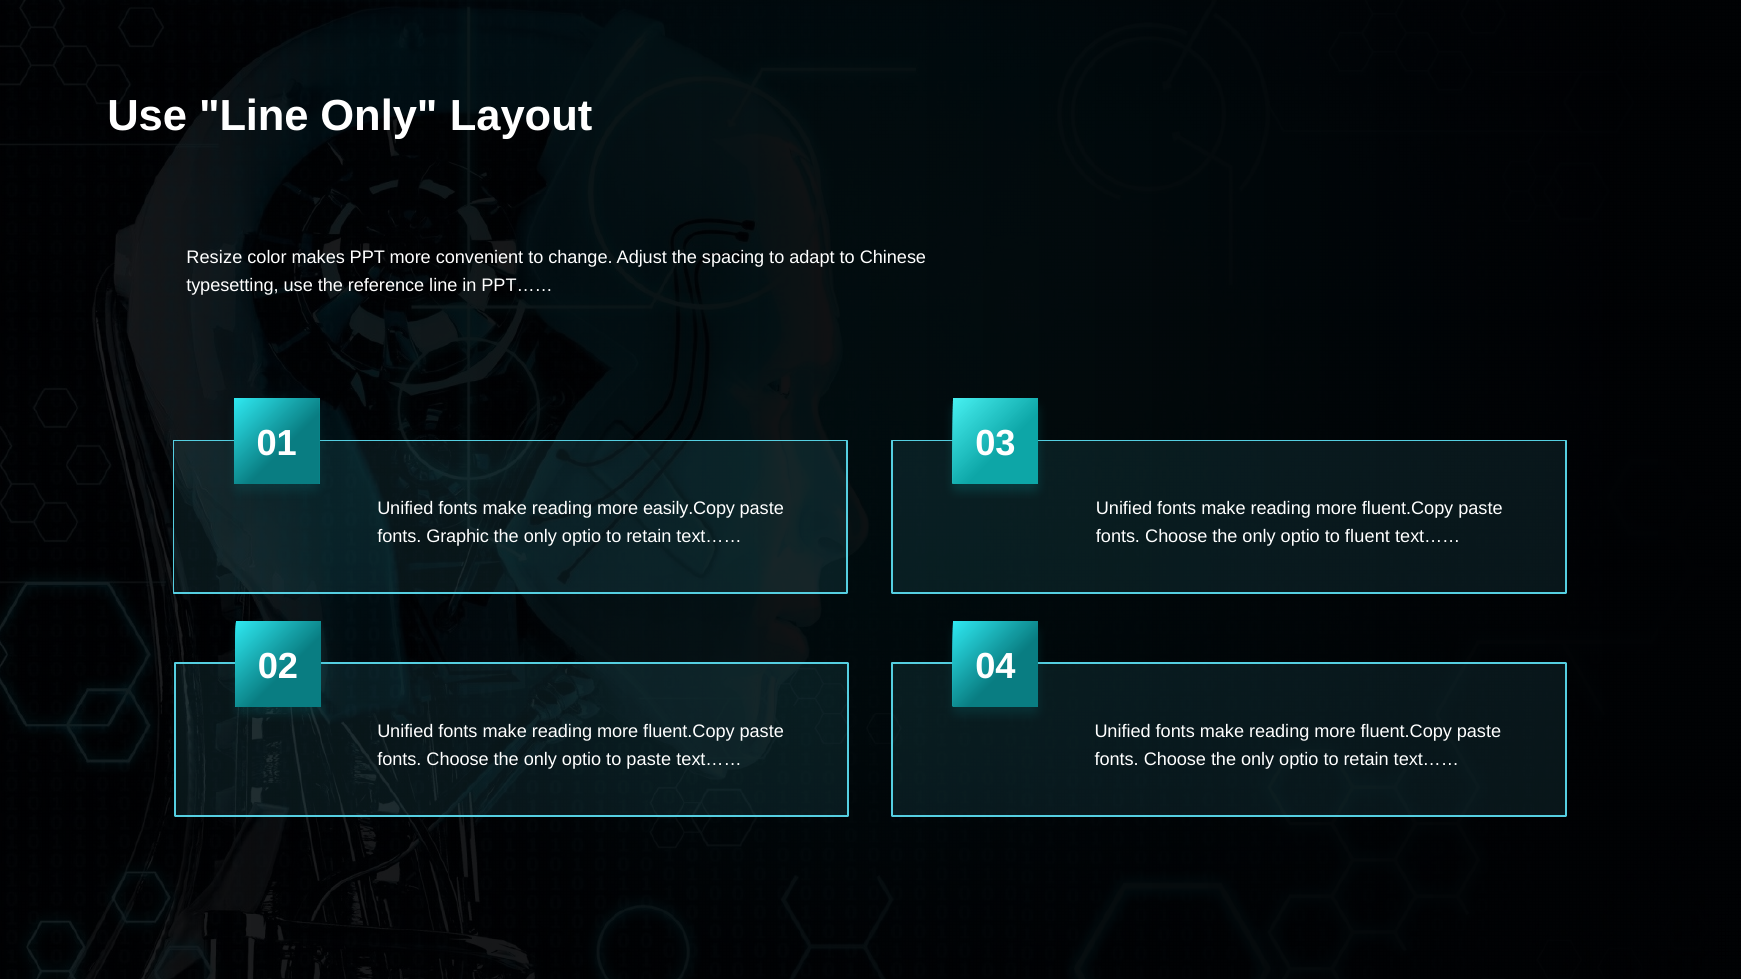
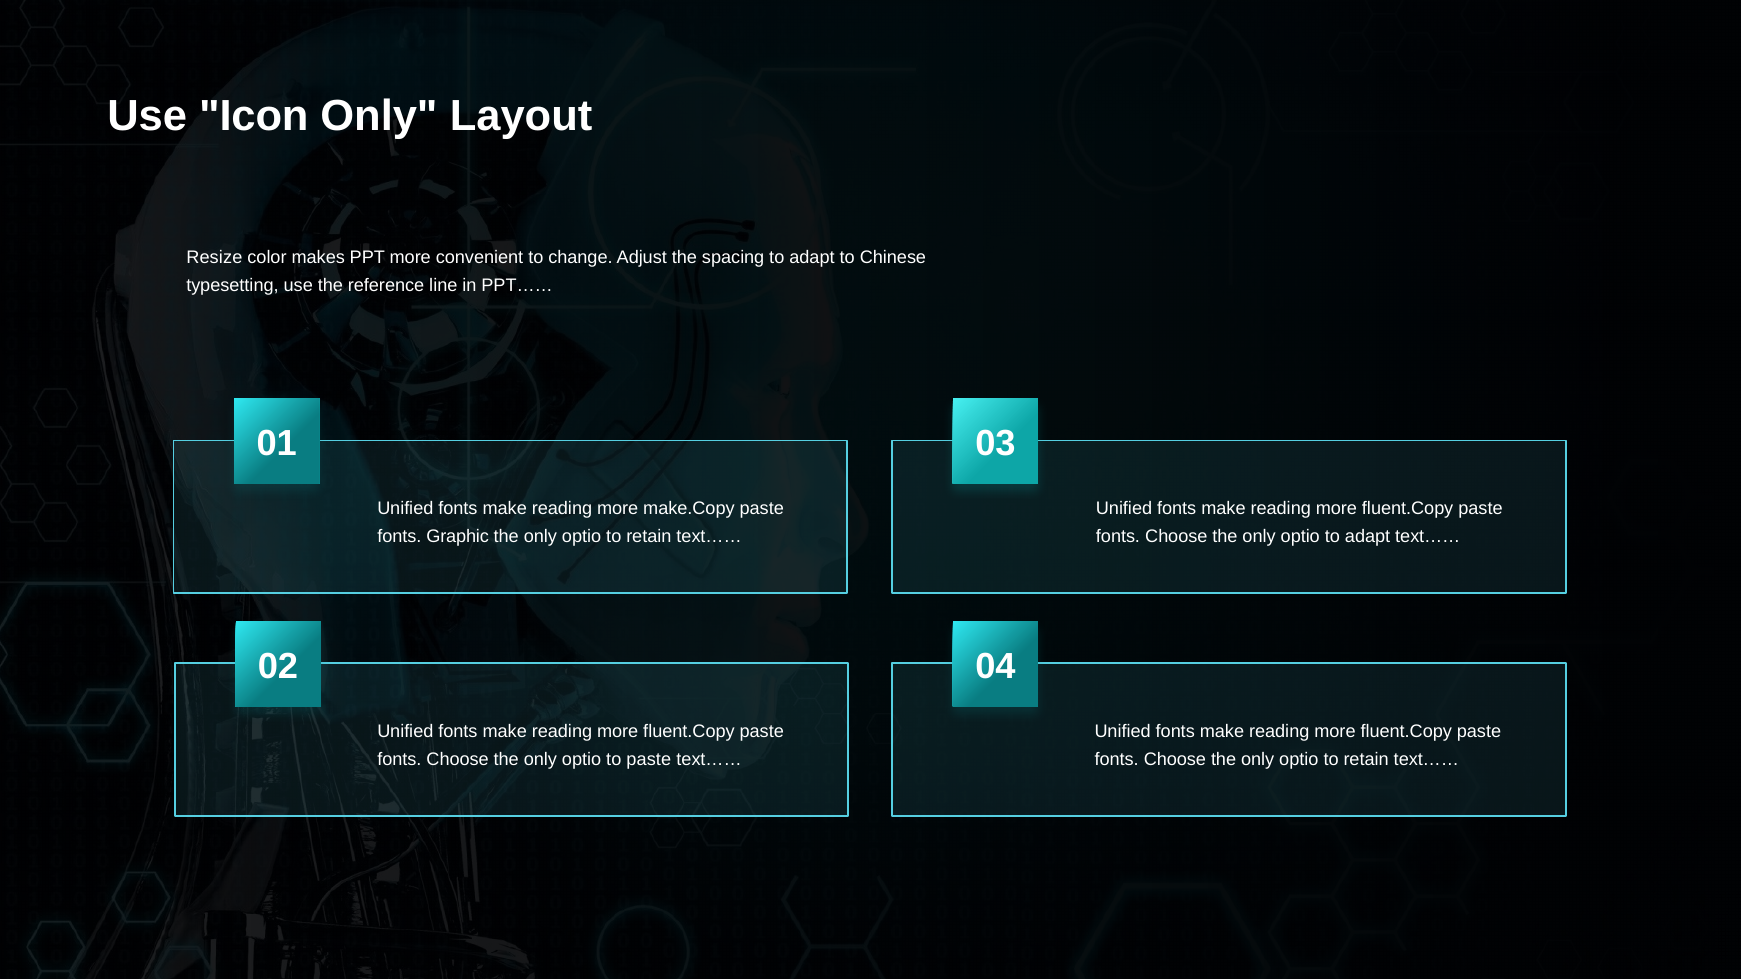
Use Line: Line -> Icon (254, 117)
easily.Copy: easily.Copy -> make.Copy (689, 508)
optio to fluent: fluent -> adapt (1368, 537)
